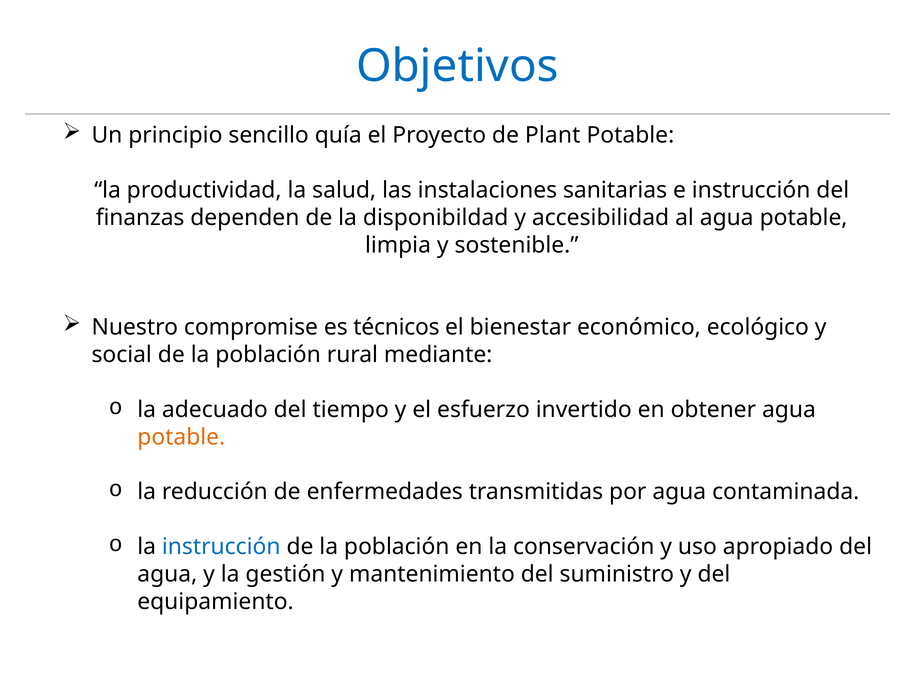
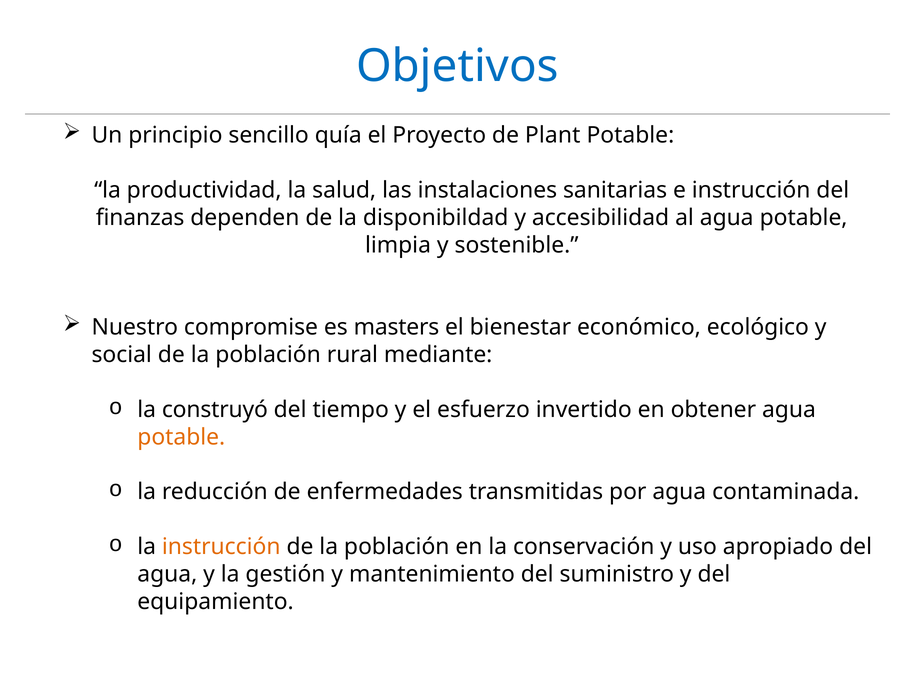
técnicos: técnicos -> masters (396, 327)
adecuado: adecuado -> construyó (215, 410)
instrucción colour: blue -> orange (221, 547)
